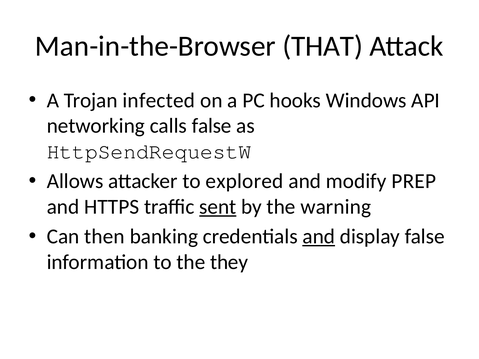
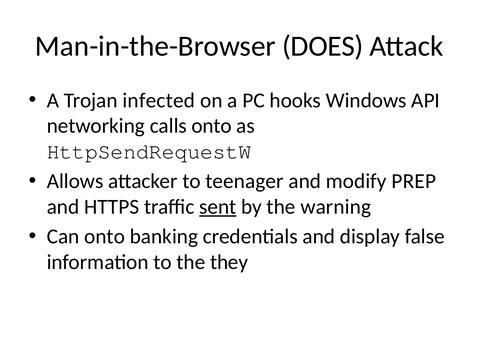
THAT: THAT -> DOES (323, 46)
calls false: false -> onto (212, 126)
explored: explored -> teenager (245, 181)
Can then: then -> onto (105, 237)
and underline: present -> none (319, 237)
